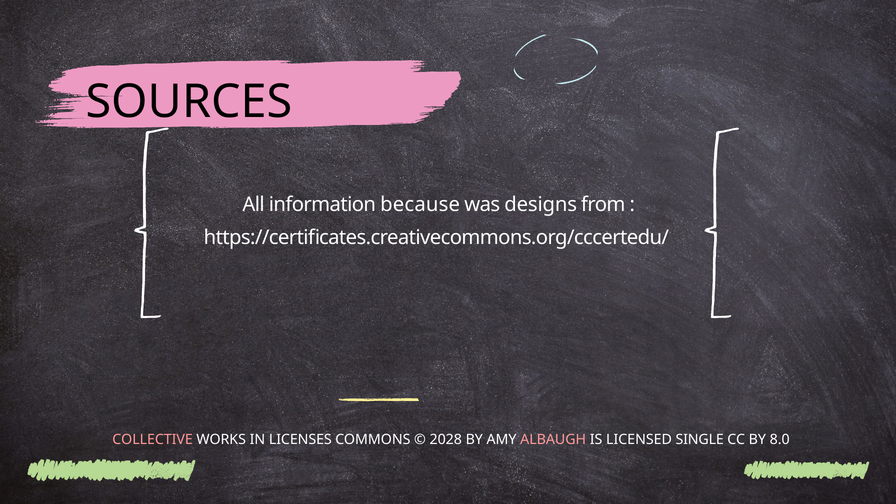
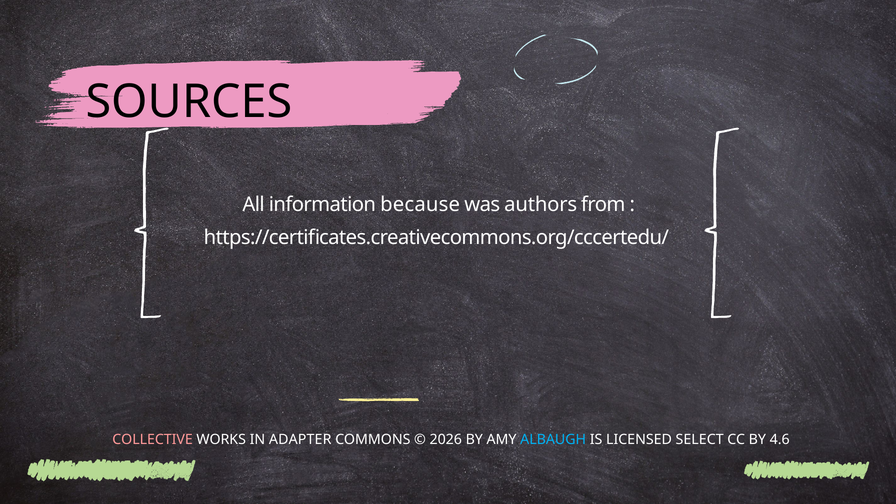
designs: designs -> authors (541, 204)
LICENSES: LICENSES -> ADAPTER (300, 440)
2028: 2028 -> 2026 (446, 440)
ALBAUGH colour: pink -> light blue (553, 440)
SINGLE: SINGLE -> SELECT (700, 440)
8.0: 8.0 -> 4.6 (780, 440)
